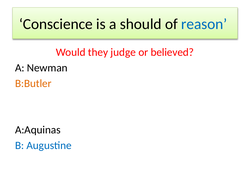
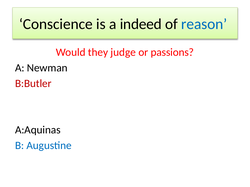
should: should -> indeed (141, 24)
believed: believed -> passions (172, 52)
B:Butler colour: orange -> red (33, 84)
